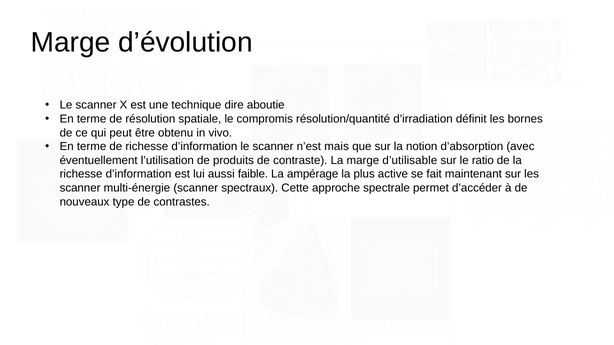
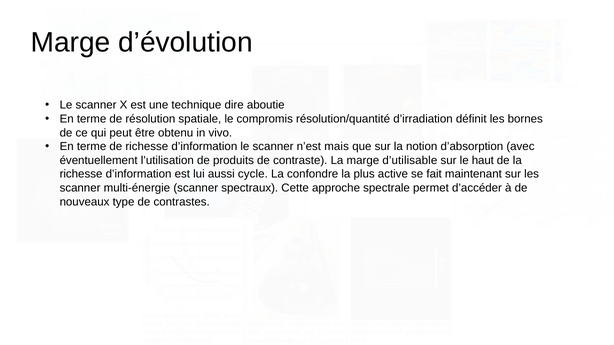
ratio: ratio -> haut (483, 161)
faible: faible -> cycle (253, 174)
ampérage: ampérage -> confondre (313, 174)
